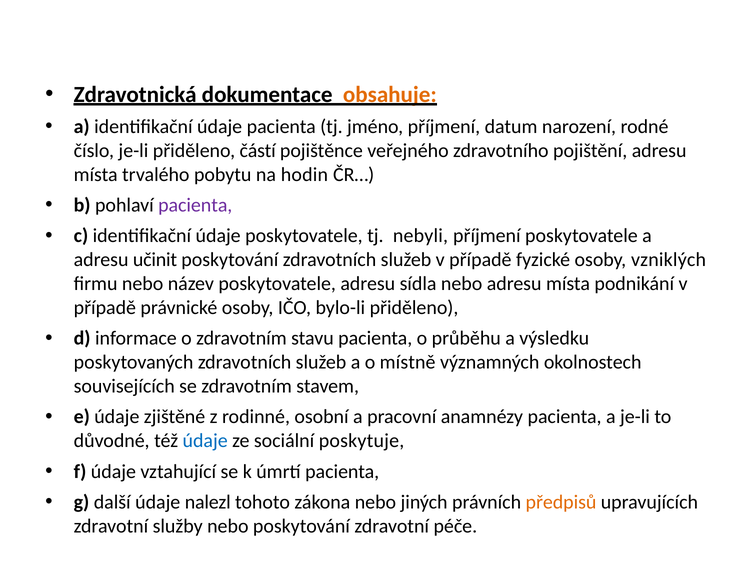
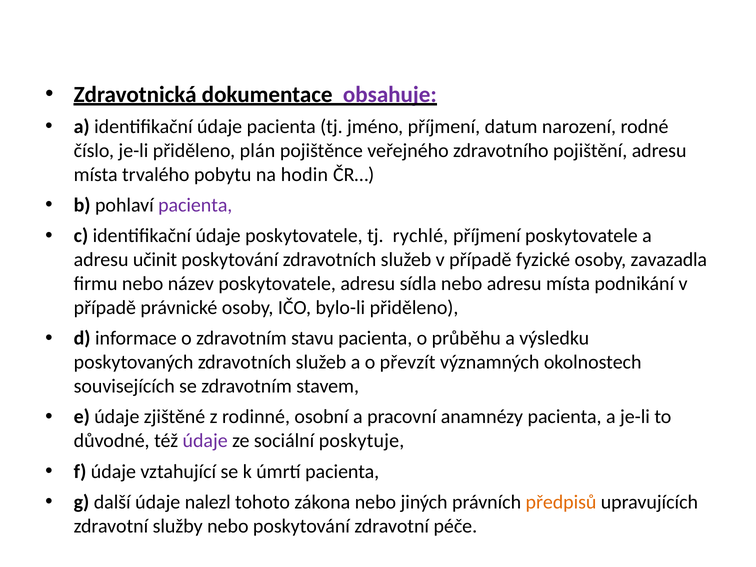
obsahuje colour: orange -> purple (390, 94)
částí: částí -> plán (257, 151)
nebyli: nebyli -> rychlé (420, 236)
vzniklých: vzniklých -> zavazadla (669, 260)
místně: místně -> převzít (408, 362)
údaje colour: blue -> purple (205, 441)
